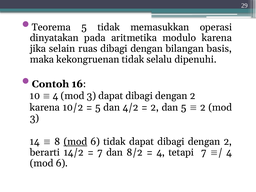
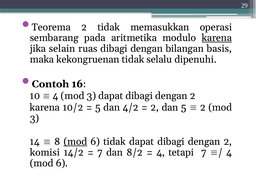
Teorema 5: 5 -> 2 (84, 27)
dinyatakan: dinyatakan -> sembarang (54, 38)
karena underline: none -> present (217, 38)
berarti: berarti -> komisi (45, 152)
